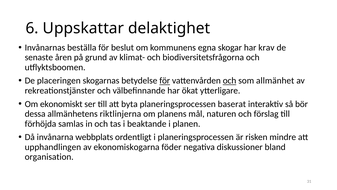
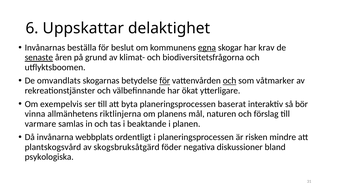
egna underline: none -> present (207, 47)
senaste underline: none -> present (39, 57)
placeringen: placeringen -> omvandlats (59, 81)
allmänhet: allmänhet -> våtmarker (275, 81)
ekonomiskt: ekonomiskt -> exempelvis (61, 104)
dessa: dessa -> vinna (35, 114)
förhöjda: förhöjda -> varmare (40, 123)
upphandlingen: upphandlingen -> plantskogsvård (53, 147)
ekonomiskogarna: ekonomiskogarna -> skogsbruksåtgärd (127, 147)
organisation: organisation -> psykologiska (49, 157)
